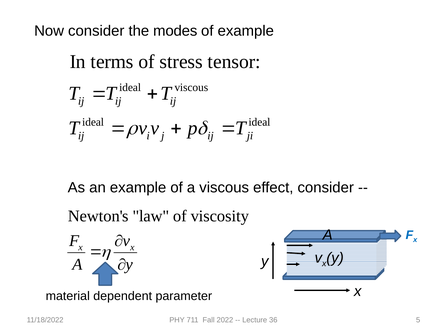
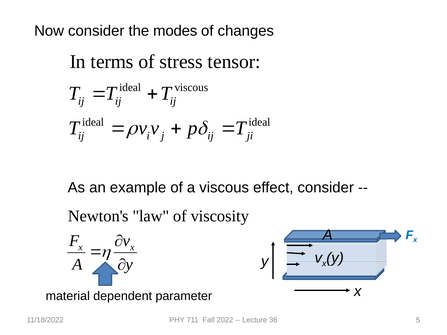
of example: example -> changes (246, 31)
